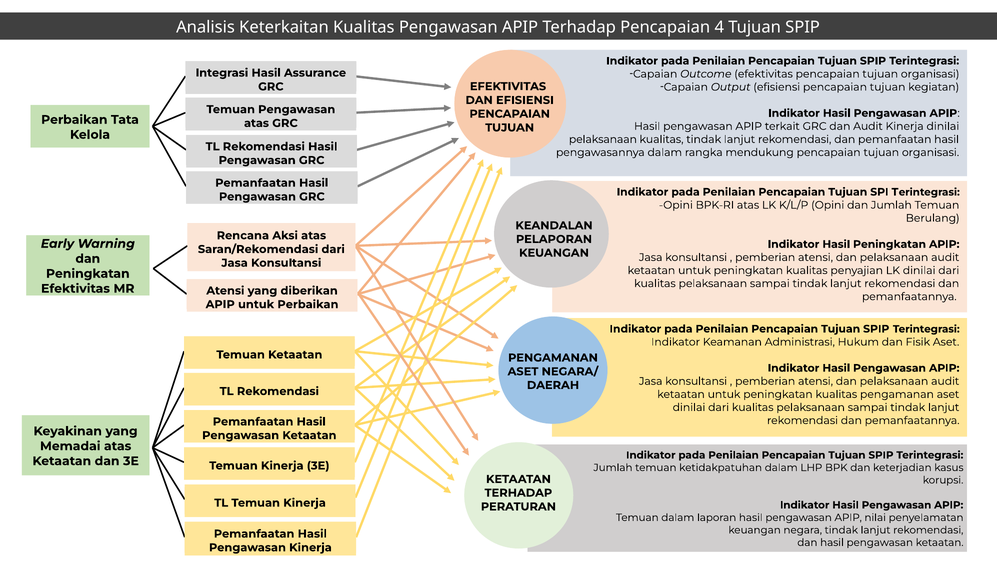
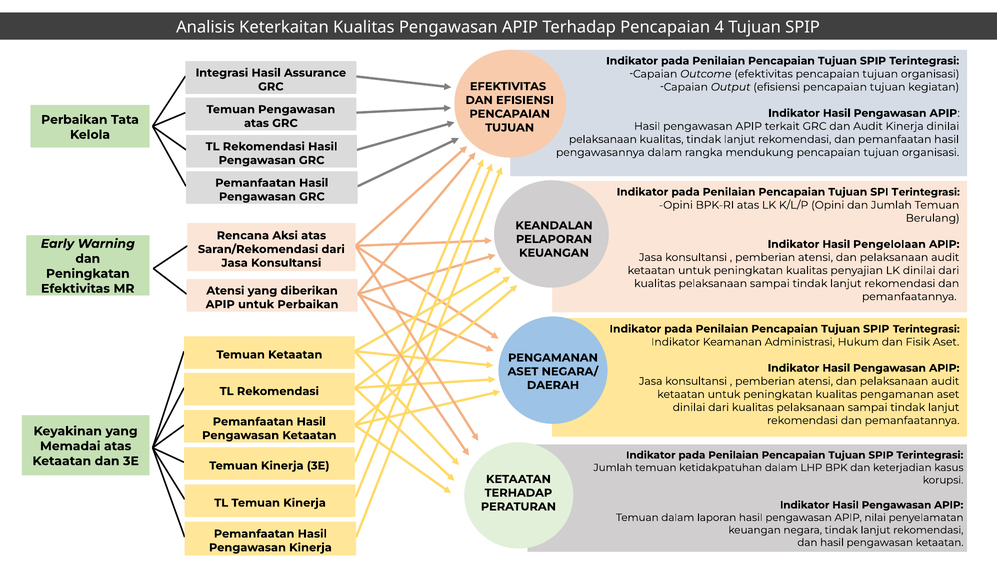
Hasil Peningkatan: Peningkatan -> Pengelolaan (889, 244)
